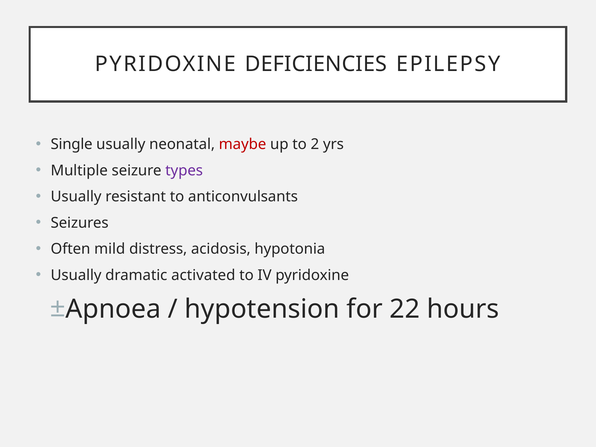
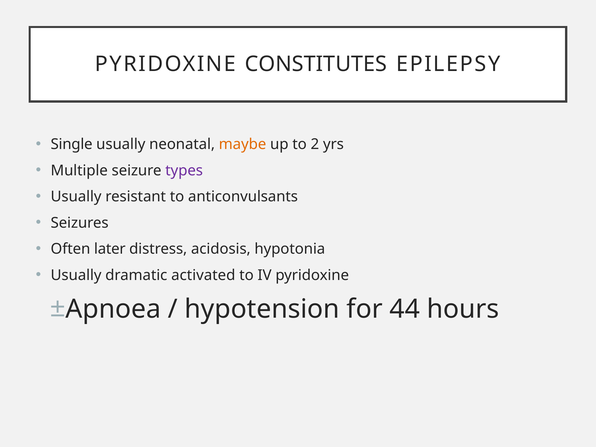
DEFICIENCIES: DEFICIENCIES -> CONSTITUTES (316, 64)
maybe colour: red -> orange (243, 144)
mild: mild -> later (110, 249)
22: 22 -> 44 (405, 309)
